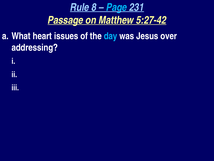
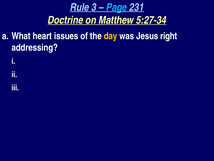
8: 8 -> 3 (94, 7)
Passage: Passage -> Doctrine (65, 20)
5:27-42: 5:27-42 -> 5:27-34 (151, 20)
day colour: light blue -> yellow (111, 36)
over: over -> right (169, 36)
